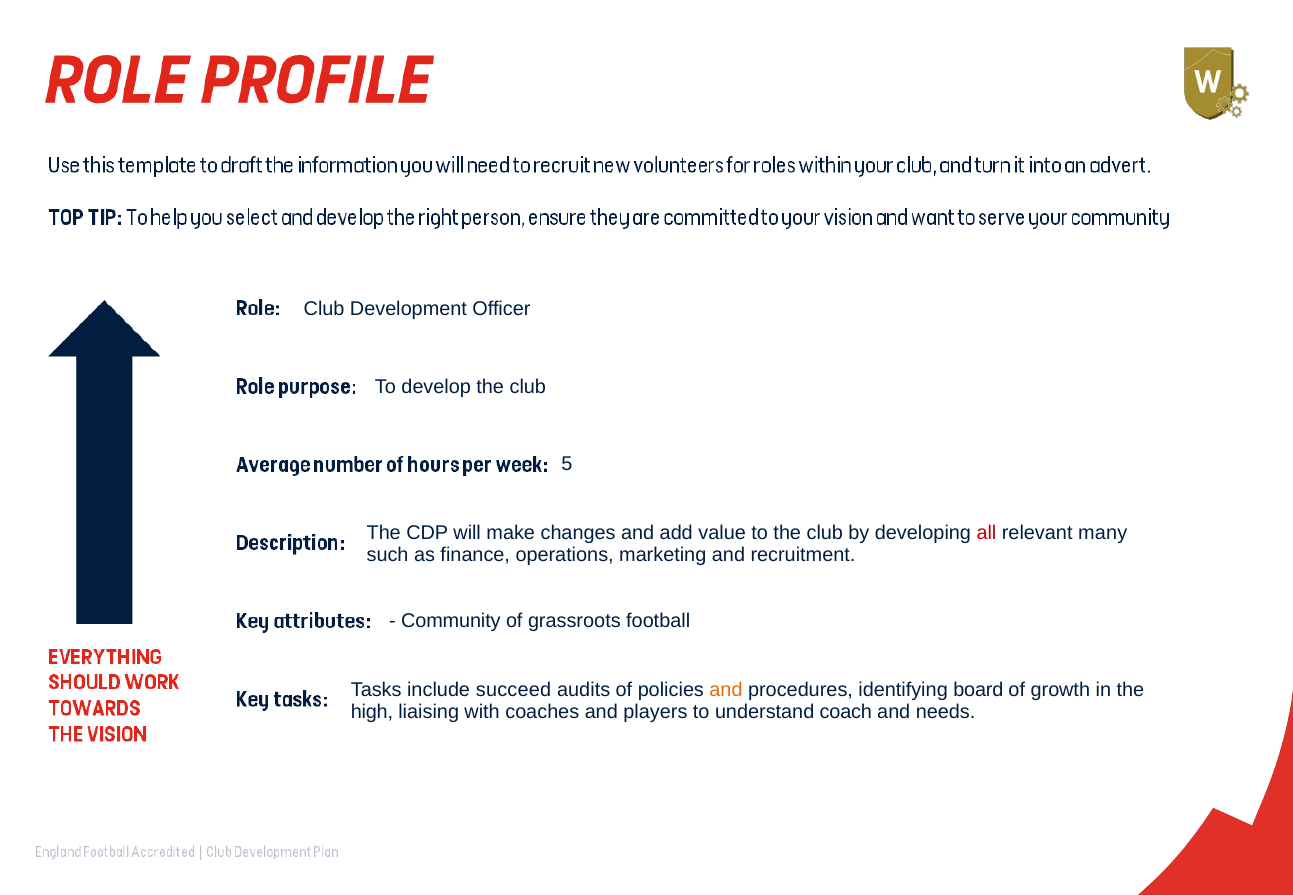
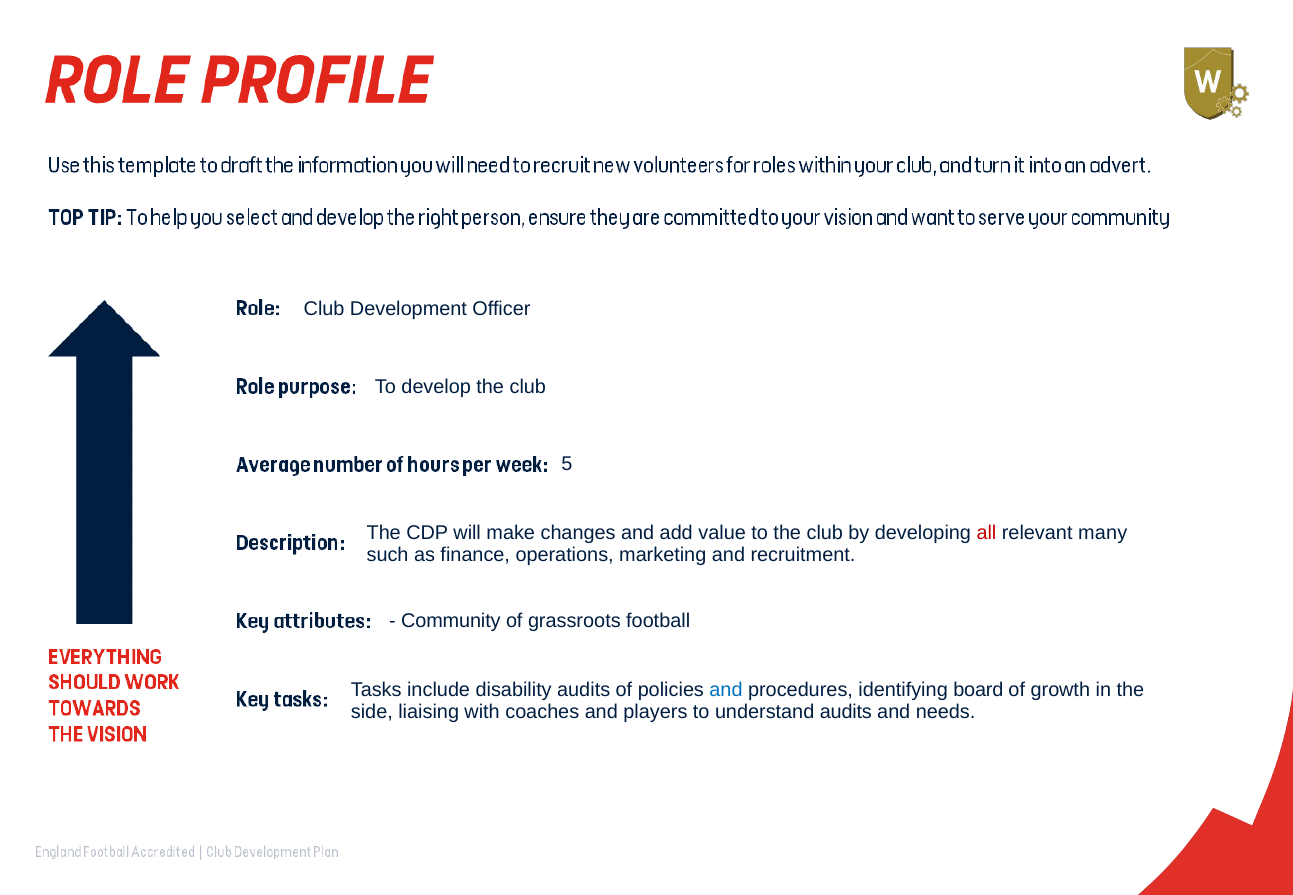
succeed: succeed -> disability (514, 690)
and colour: orange -> blue (726, 690)
high: high -> side (372, 712)
understand coach: coach -> audits (846, 712)
